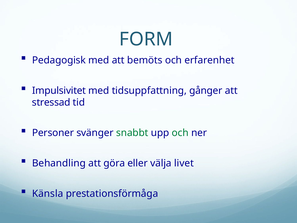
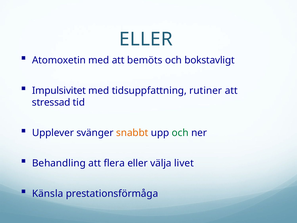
FORM: FORM -> ELLER (146, 39)
Pedagogisk: Pedagogisk -> Atomoxetin (59, 60)
erfarenhet: erfarenhet -> bokstavligt (210, 60)
gånger: gånger -> rutiner (206, 90)
Personer: Personer -> Upplever (53, 133)
snabbt colour: green -> orange (132, 133)
göra: göra -> flera (114, 163)
